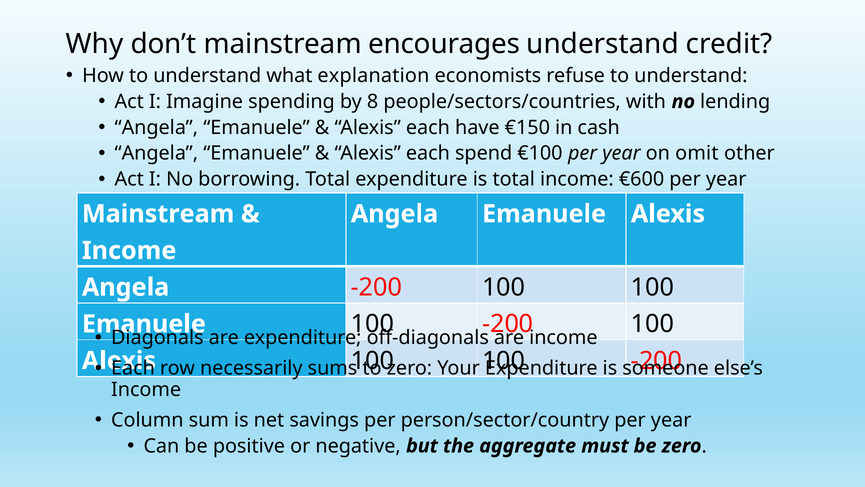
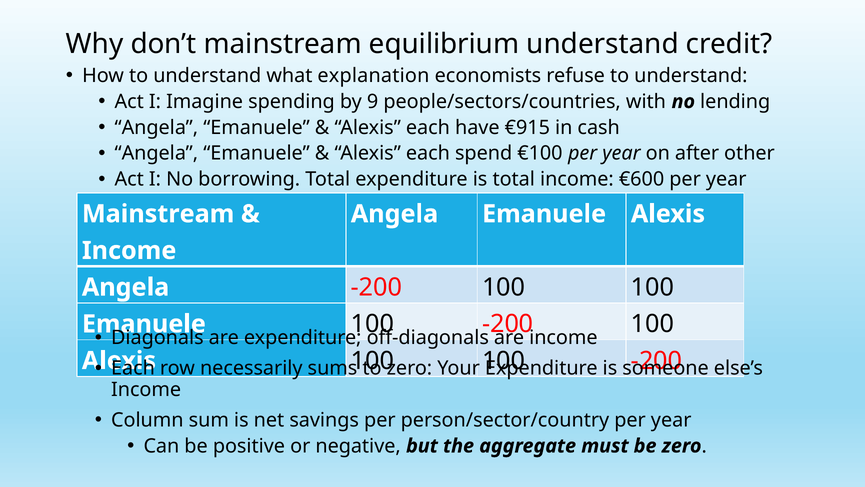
encourages: encourages -> equilibrium (444, 44)
8: 8 -> 9 (373, 101)
€150: €150 -> €915 (527, 127)
omit: omit -> after (697, 153)
